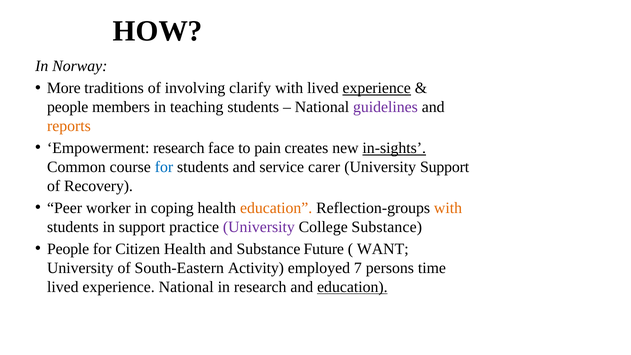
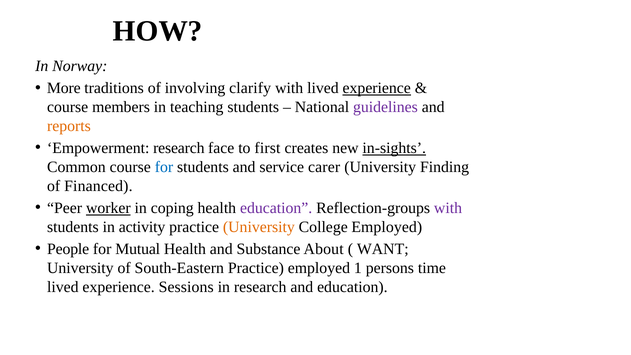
people: people -> course (68, 107)
pain: pain -> first (267, 148)
University Support: Support -> Finding (445, 167)
Recovery: Recovery -> Financed (98, 186)
worker underline: none -> present (108, 208)
education colour: orange -> purple (276, 208)
with colour: orange -> purple (448, 208)
in support: support -> activity (142, 227)
University colour: purple -> orange (259, 227)
College Substance: Substance -> Employed (387, 227)
Citizen: Citizen -> Mutual (138, 249)
Future: Future -> About (324, 249)
South-Eastern Activity: Activity -> Practice (256, 268)
7: 7 -> 1 (358, 268)
experience National: National -> Sessions (186, 287)
education underline: present -> none (352, 287)
